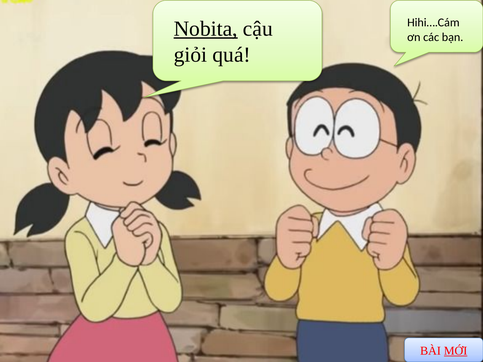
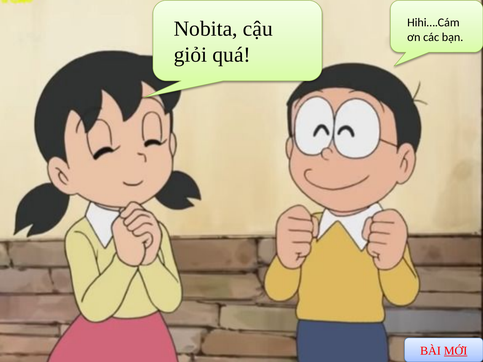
Nobita underline: present -> none (206, 29)
